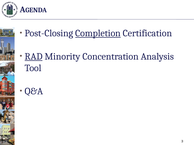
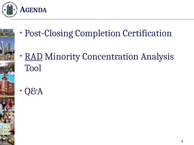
Completion underline: present -> none (98, 33)
